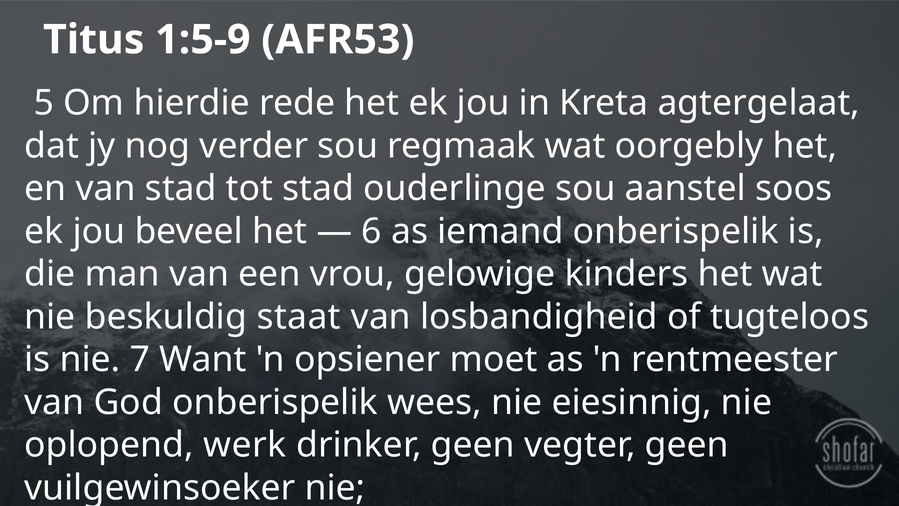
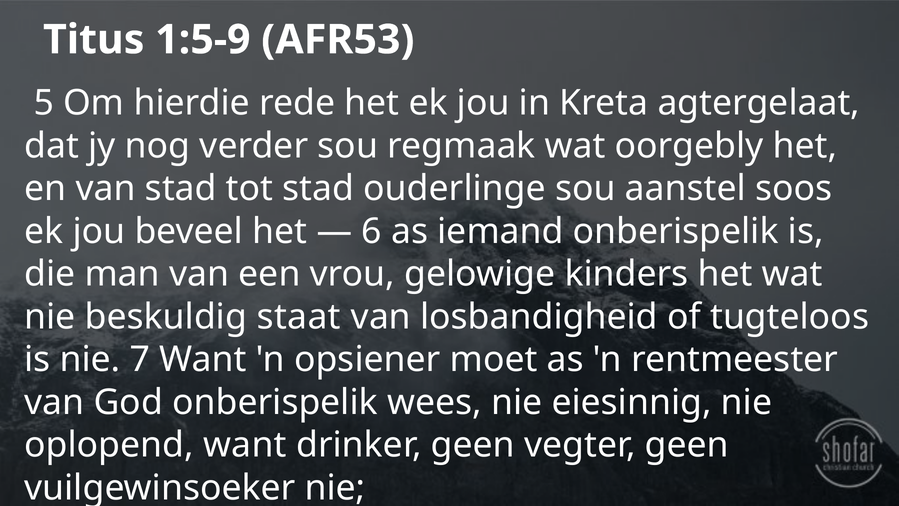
oplopend werk: werk -> want (245, 445)
